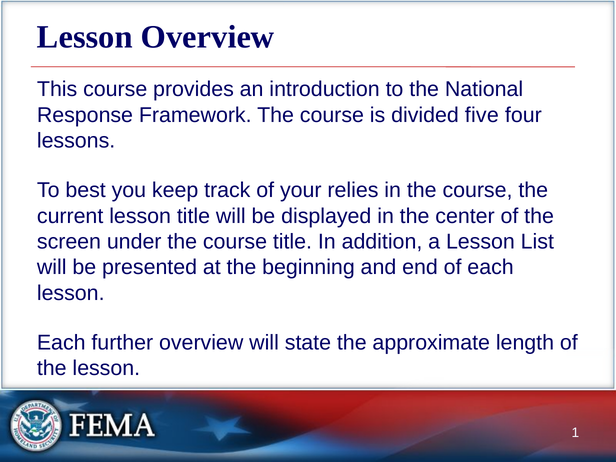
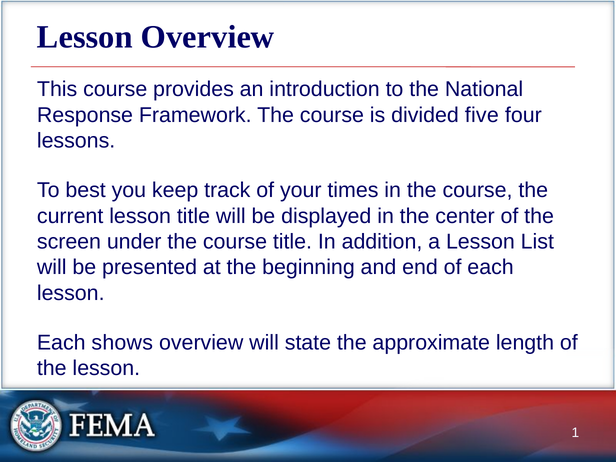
relies: relies -> times (353, 190)
further: further -> shows (122, 343)
